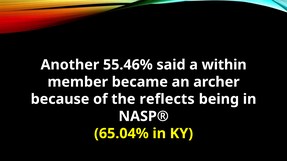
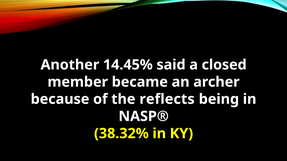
55.46%: 55.46% -> 14.45% (128, 65)
within: within -> closed (224, 65)
65.04%: 65.04% -> 38.32% (121, 134)
